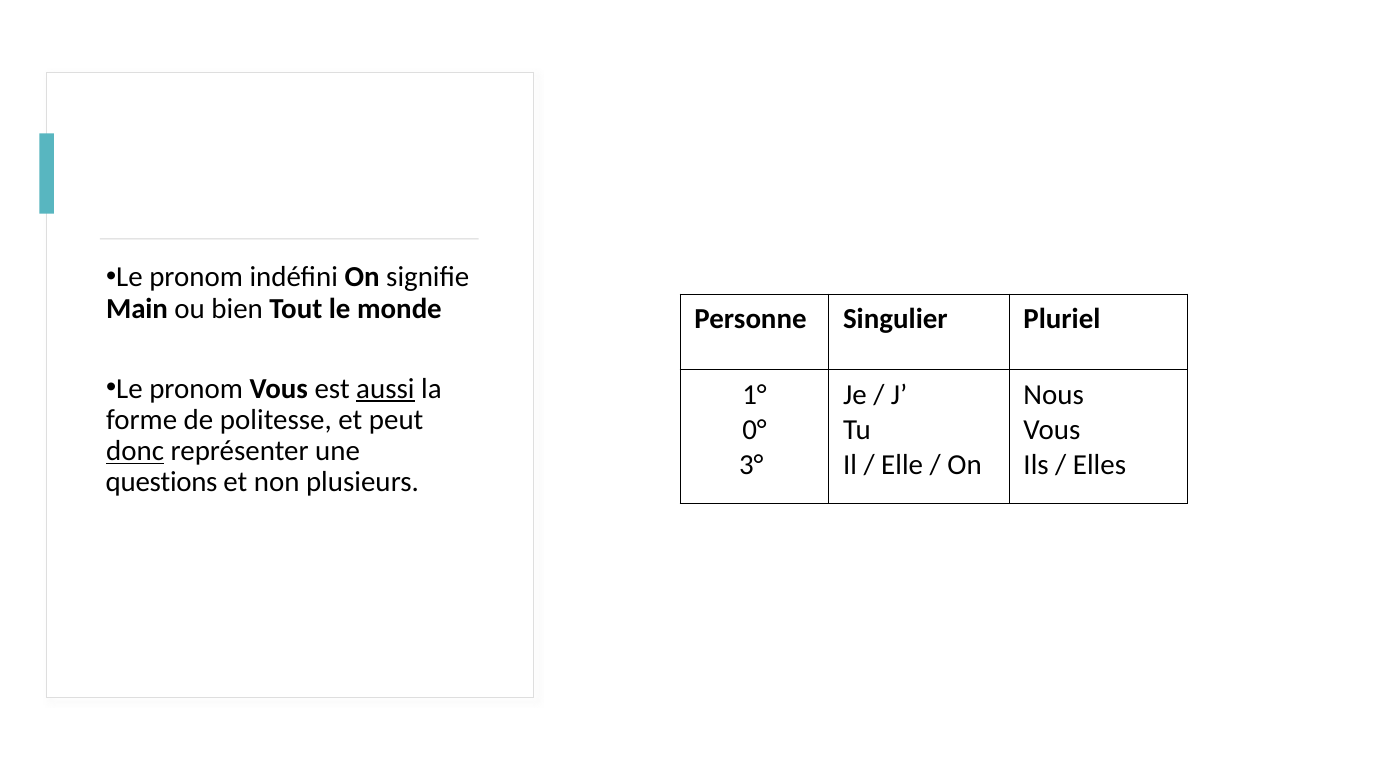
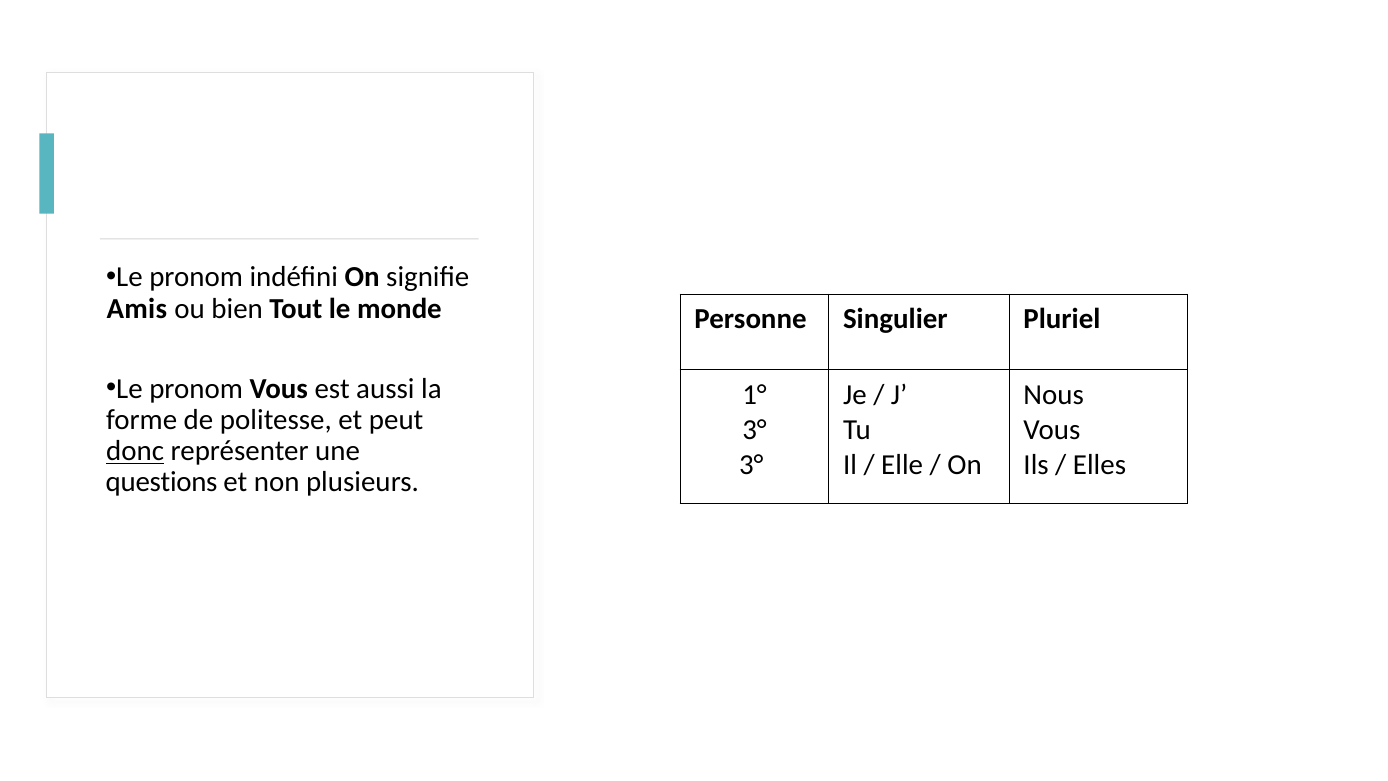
Main: Main -> Amis (137, 308)
aussi underline: present -> none (385, 388)
0°: 0° -> 3° (755, 430)
